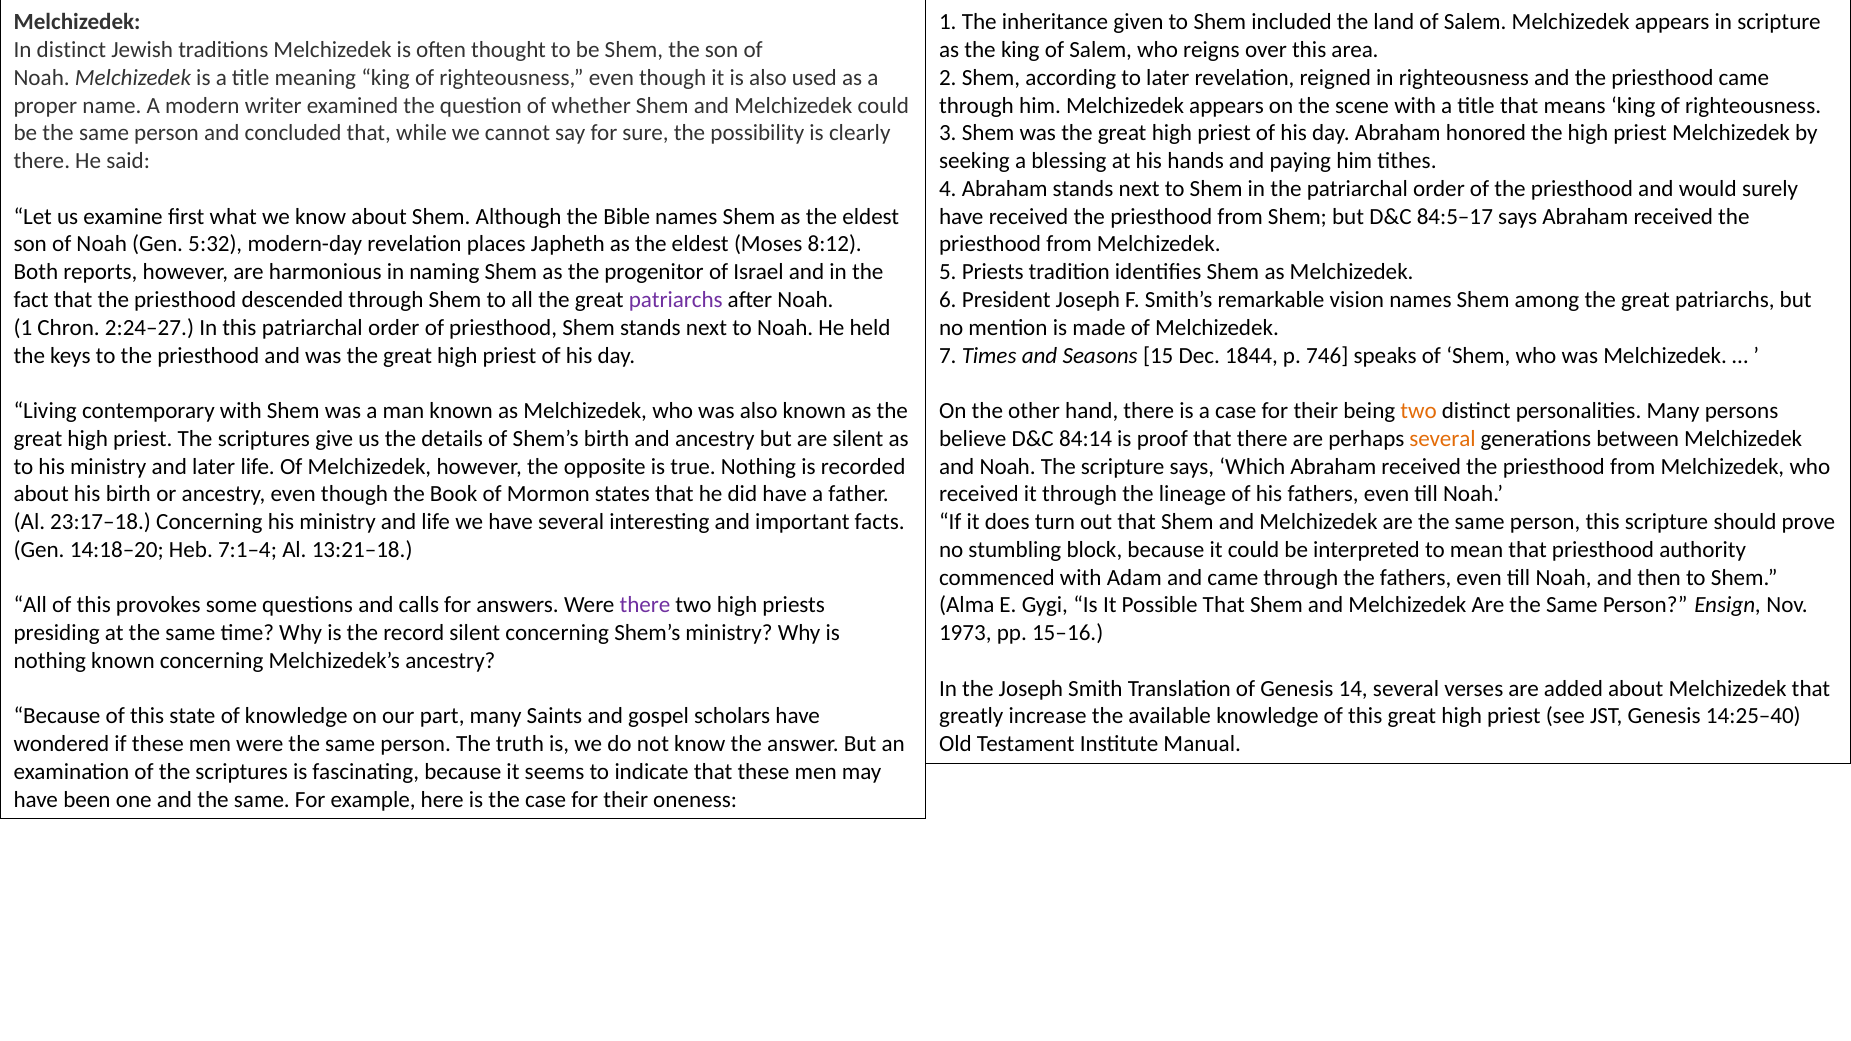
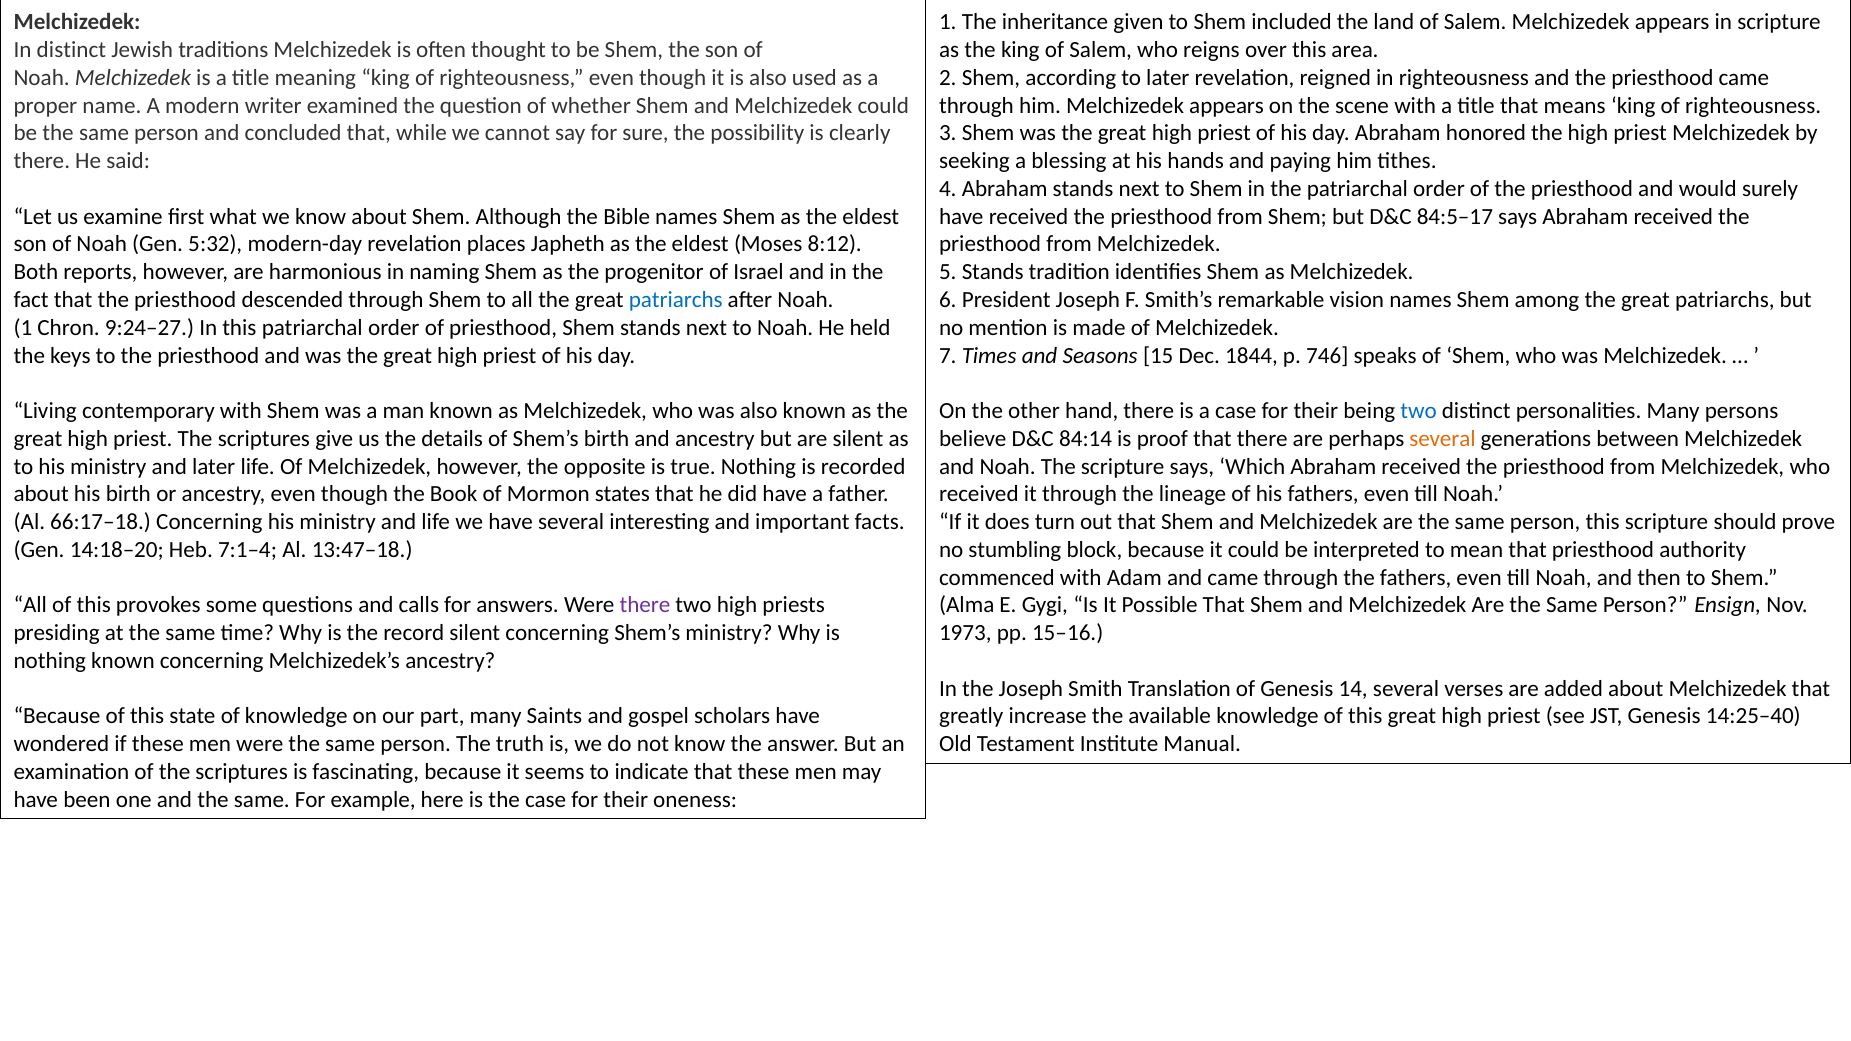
5 Priests: Priests -> Stands (993, 272)
patriarchs colour: purple -> blue (676, 300)
2:24–27: 2:24–27 -> 9:24–27 (149, 328)
two colour: orange -> blue (1419, 411)
23:17–18: 23:17–18 -> 66:17–18 (101, 522)
13:21–18: 13:21–18 -> 13:47–18 (362, 550)
